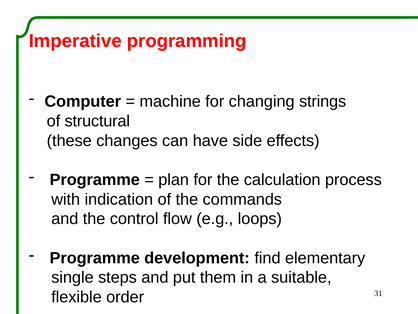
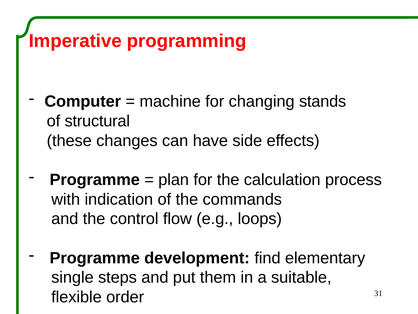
strings: strings -> stands (323, 101)
